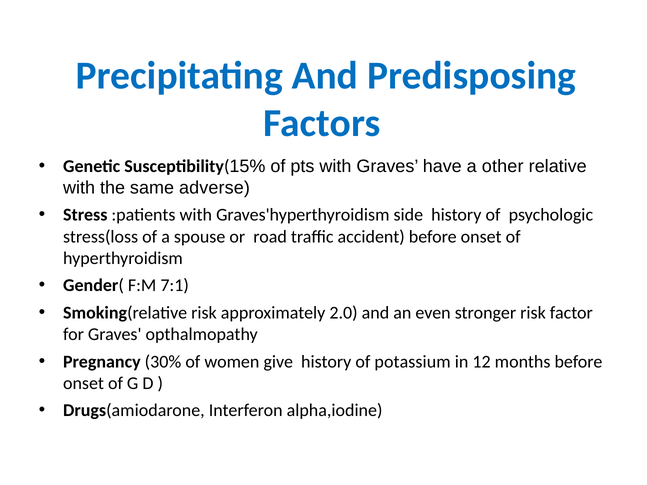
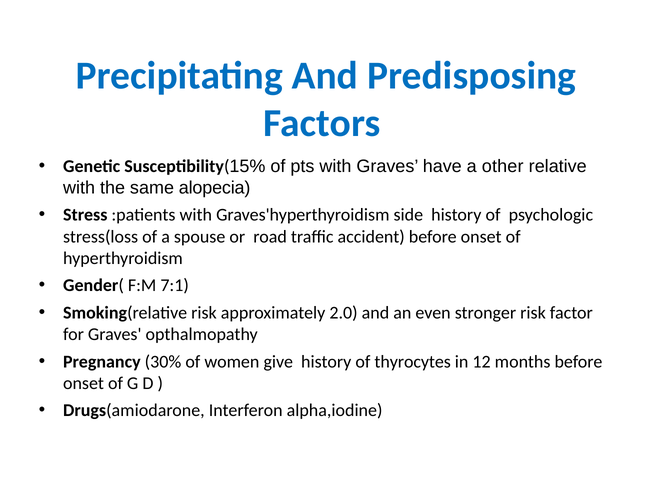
adverse: adverse -> alopecia (215, 188)
potassium: potassium -> thyrocytes (413, 362)
